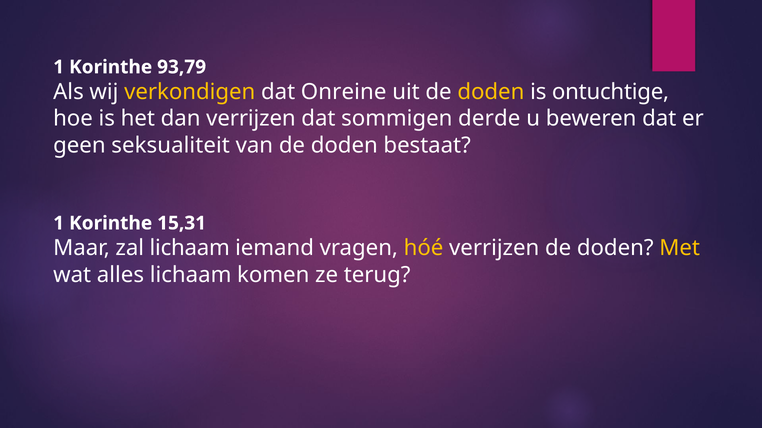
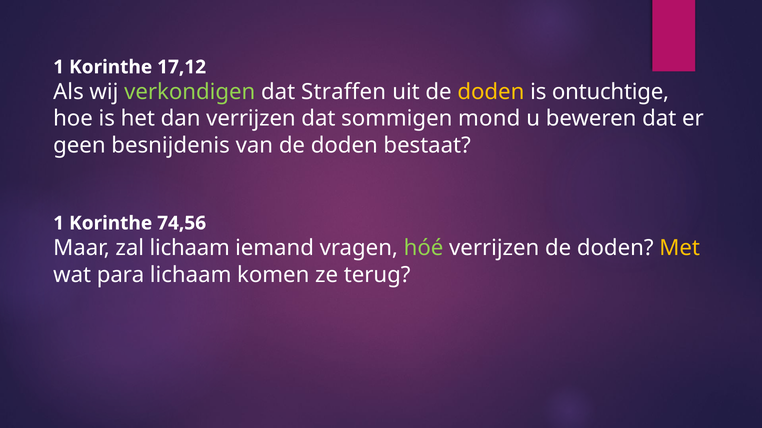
93,79: 93,79 -> 17,12 (182, 67)
verkondigen colour: yellow -> light green (190, 92)
Onreine: Onreine -> Straffen (344, 92)
derde: derde -> mond (489, 119)
seksualiteit: seksualiteit -> besnijdenis (171, 146)
15,31: 15,31 -> 74,56 (182, 223)
hóé colour: yellow -> light green (424, 248)
alles: alles -> para (121, 275)
